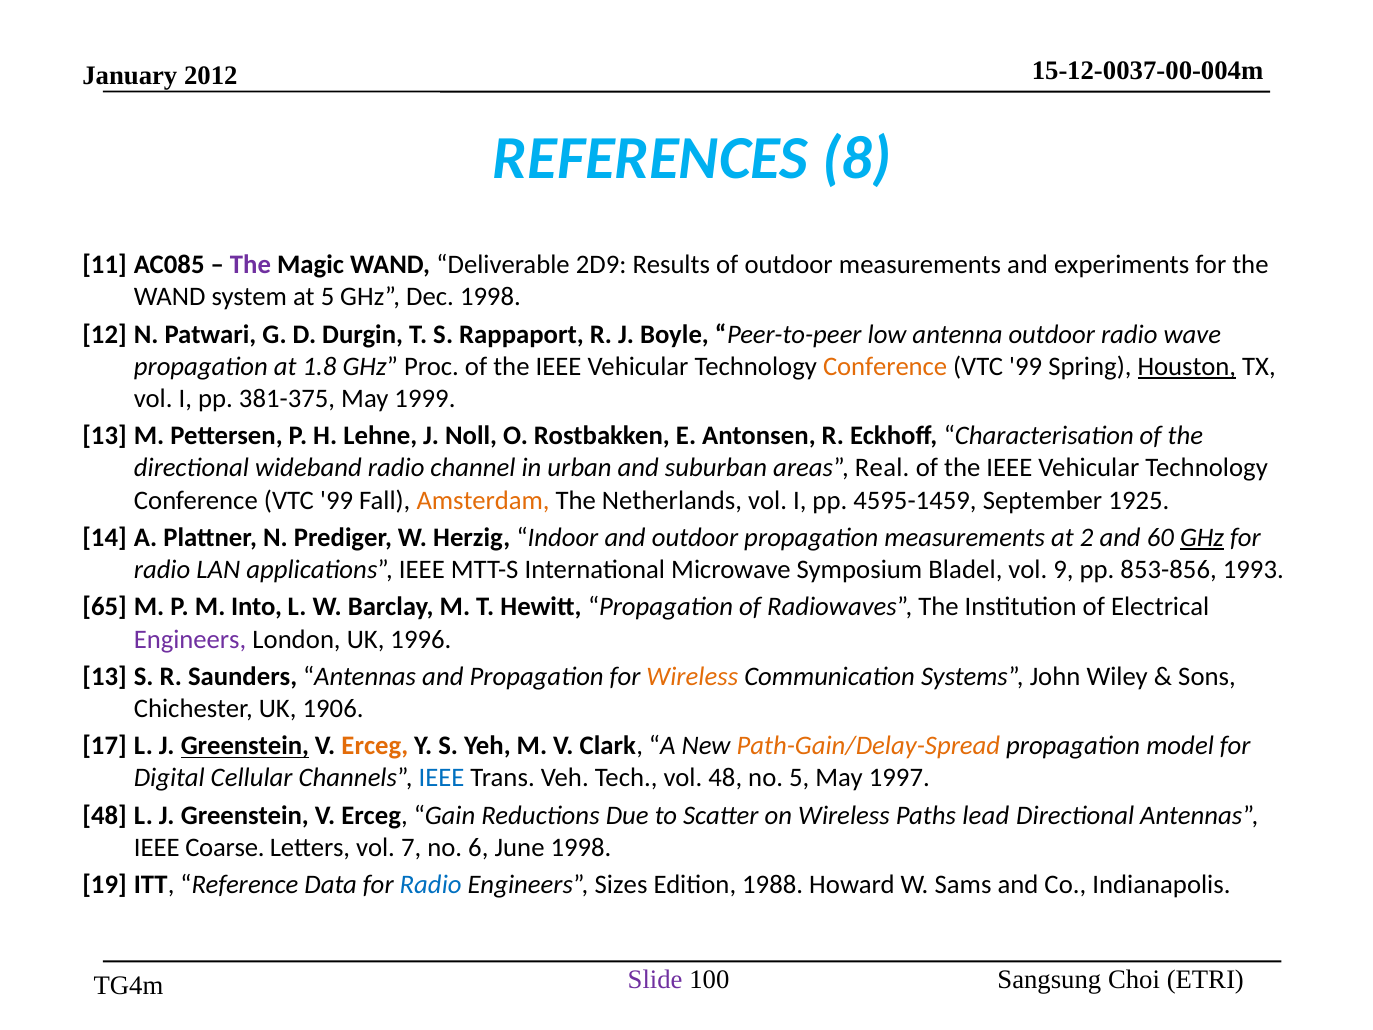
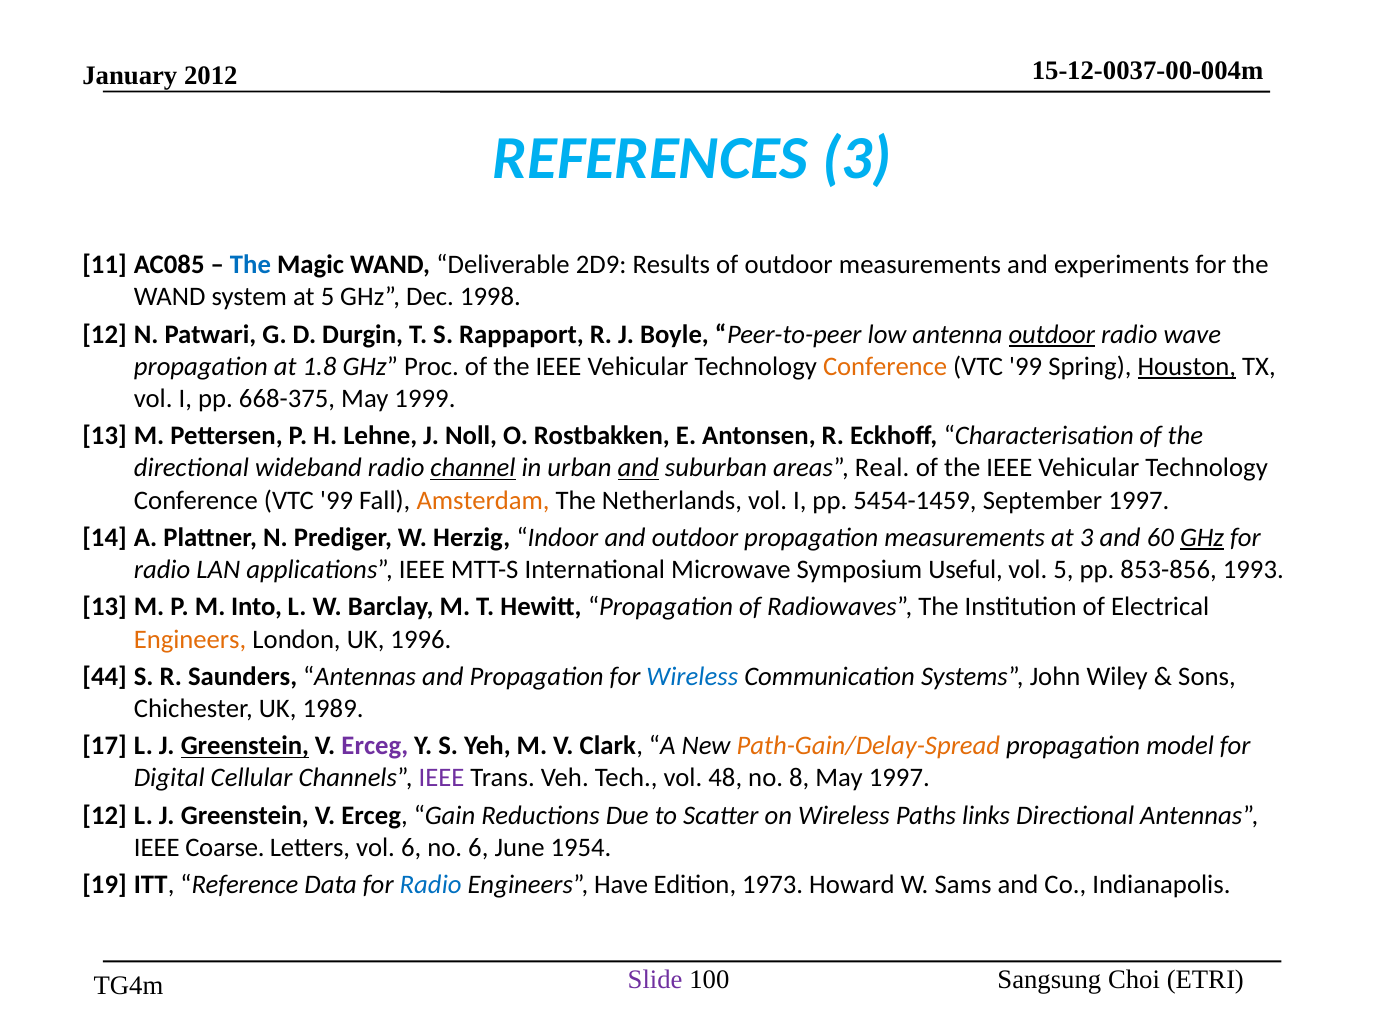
REFERENCES 8: 8 -> 3 (857, 159)
The colour: purple -> blue (250, 265)
outdoor underline: none -> present (1052, 334)
381-375: 381-375 -> 668-375 (287, 399)
channel underline: none -> present (473, 468)
and underline: none -> present (638, 468)
4595-1459: 4595-1459 -> 5454-1459 (915, 500)
September 1925: 1925 -> 1997 (1139, 500)
at 2: 2 -> 3 (1087, 538)
Bladel: Bladel -> Useful (966, 570)
vol 9: 9 -> 5 (1064, 570)
65: 65 -> 13 (105, 607)
Engineers colour: purple -> orange (190, 639)
13: 13 -> 44 (105, 676)
Wireless colour: orange -> blue (692, 676)
1906: 1906 -> 1989 (333, 708)
Erceg colour: orange -> purple (375, 746)
IEEE colour: blue -> purple (442, 778)
no 5: 5 -> 8 (799, 778)
48: 48 -> 12 (105, 815)
lead: lead -> links (986, 815)
vol 7: 7 -> 6 (411, 847)
June 1998: 1998 -> 1954 (581, 847)
Sizes: Sizes -> Have (621, 885)
1988: 1988 -> 1973 (773, 885)
